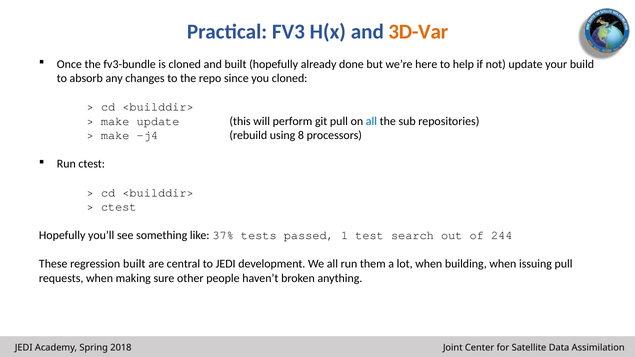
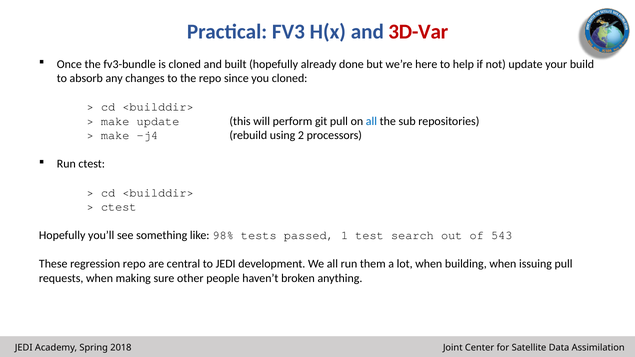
3D-Var colour: orange -> red (418, 32)
8: 8 -> 2 (301, 136)
37%: 37% -> 98% (223, 236)
244: 244 -> 543 (502, 236)
regression built: built -> repo (134, 264)
